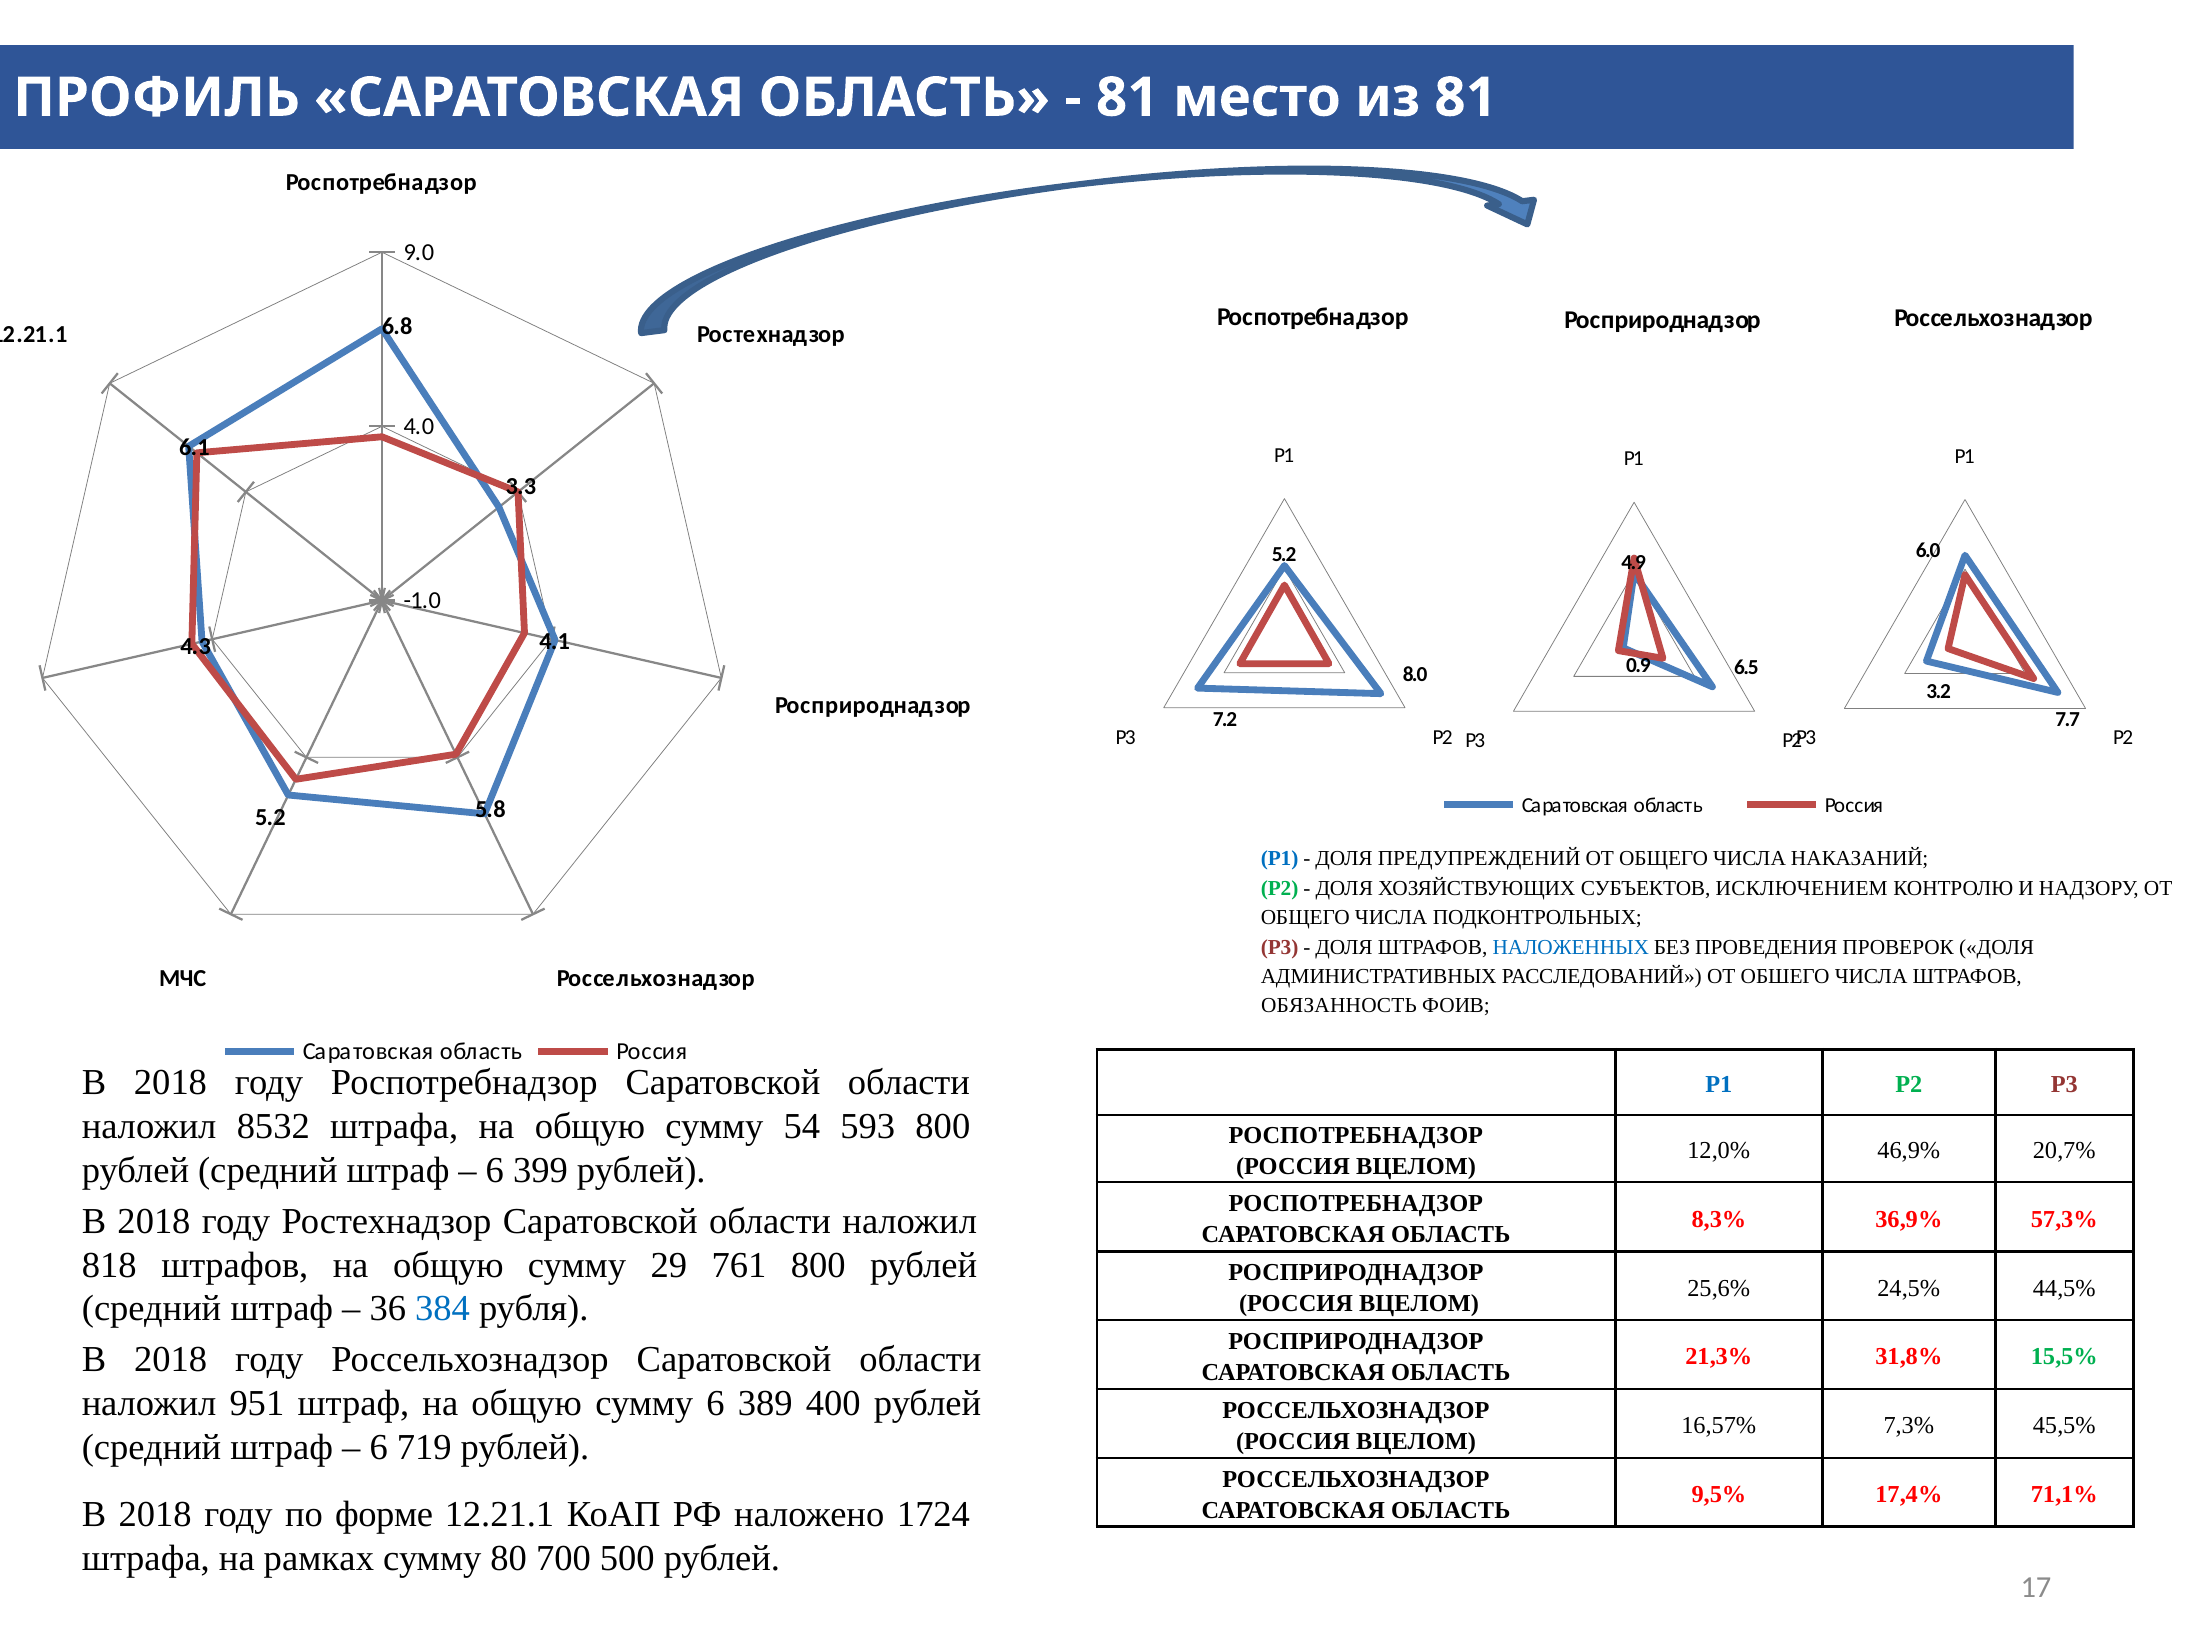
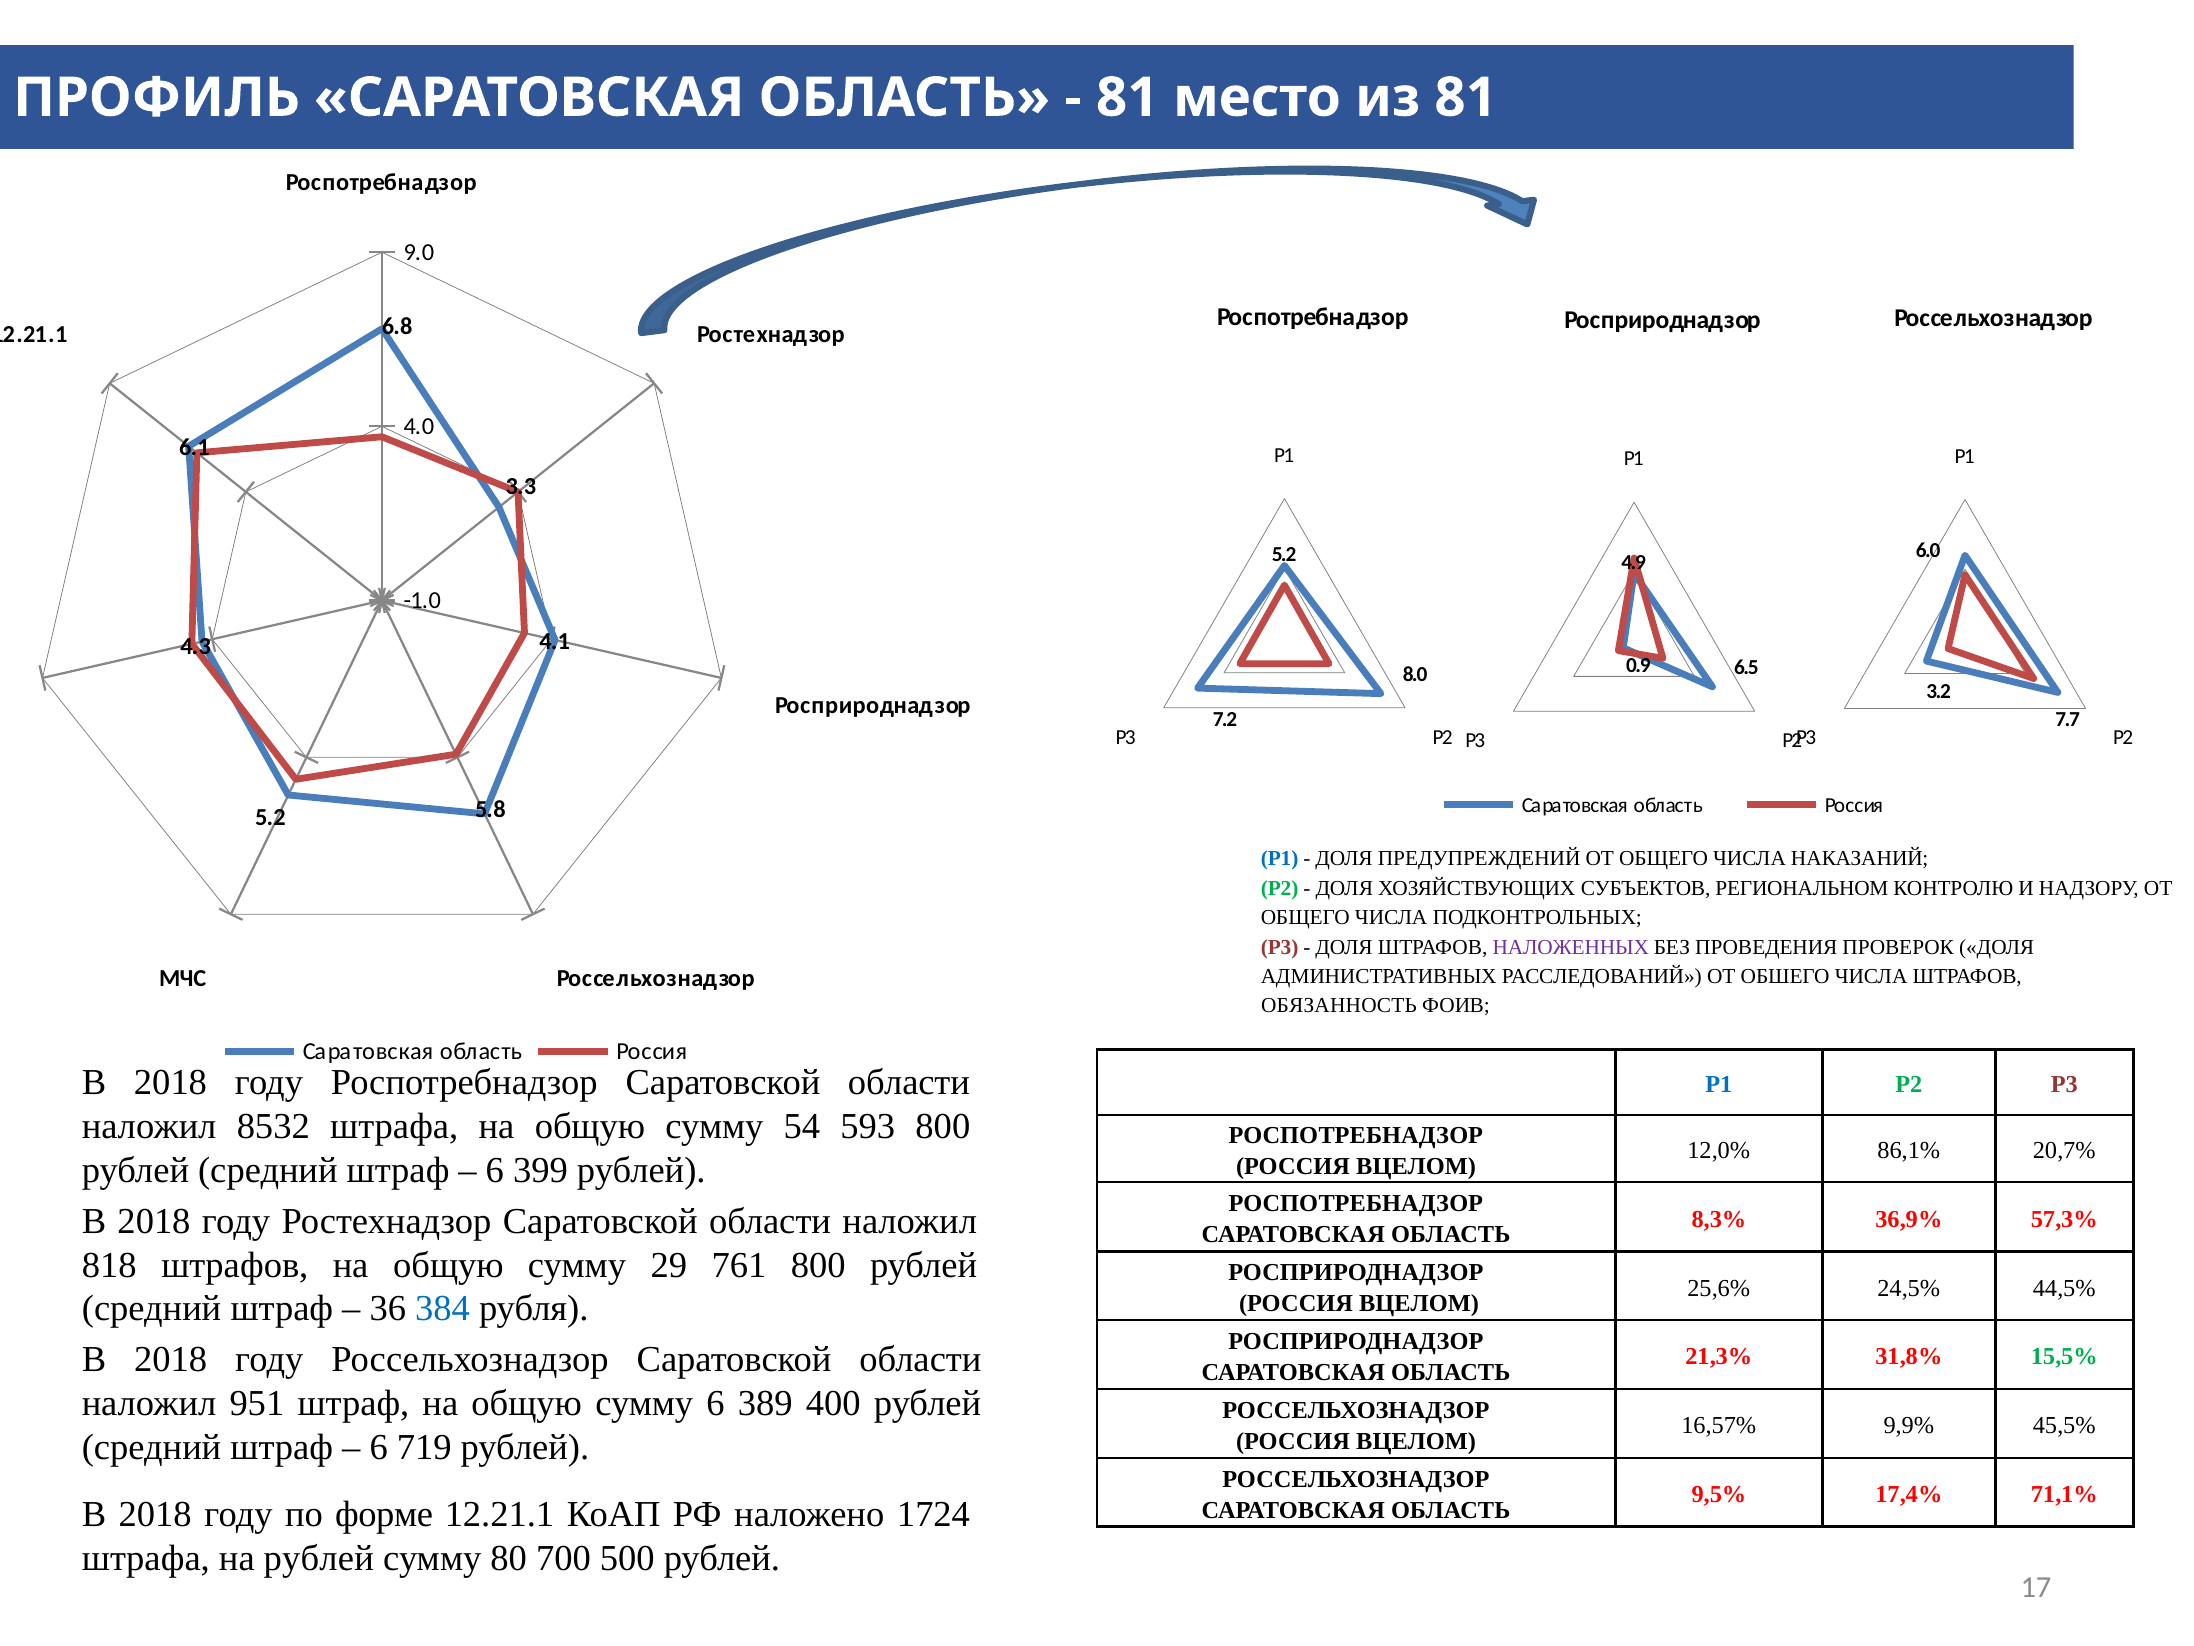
ИСКЛЮЧЕНИЕМ: ИСКЛЮЧЕНИЕМ -> РЕГИОНАЛЬНОМ (1802, 888)
НАЛОЖЕННЫХ colour: blue -> purple (1571, 947)
46,9%: 46,9% -> 86,1% (1909, 1151)
7,3%: 7,3% -> 9,9% (1909, 1425)
на рамках: рамках -> рублей (319, 1558)
